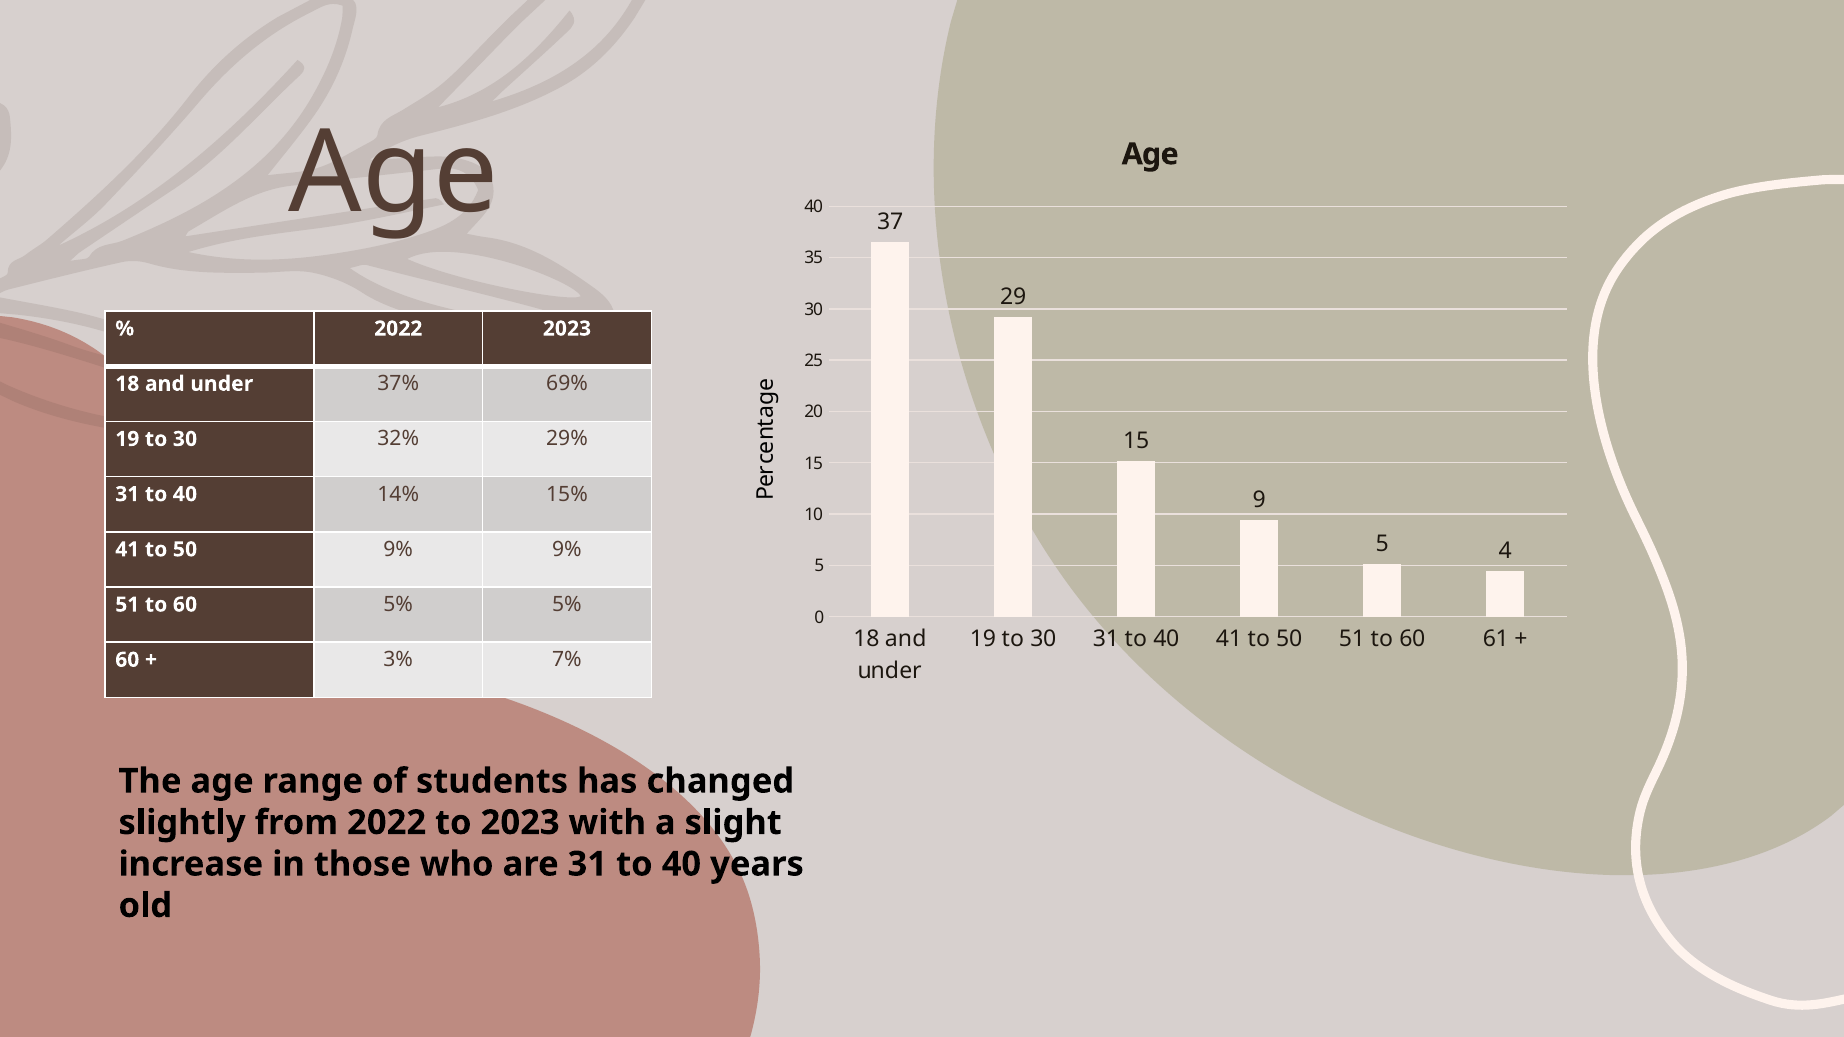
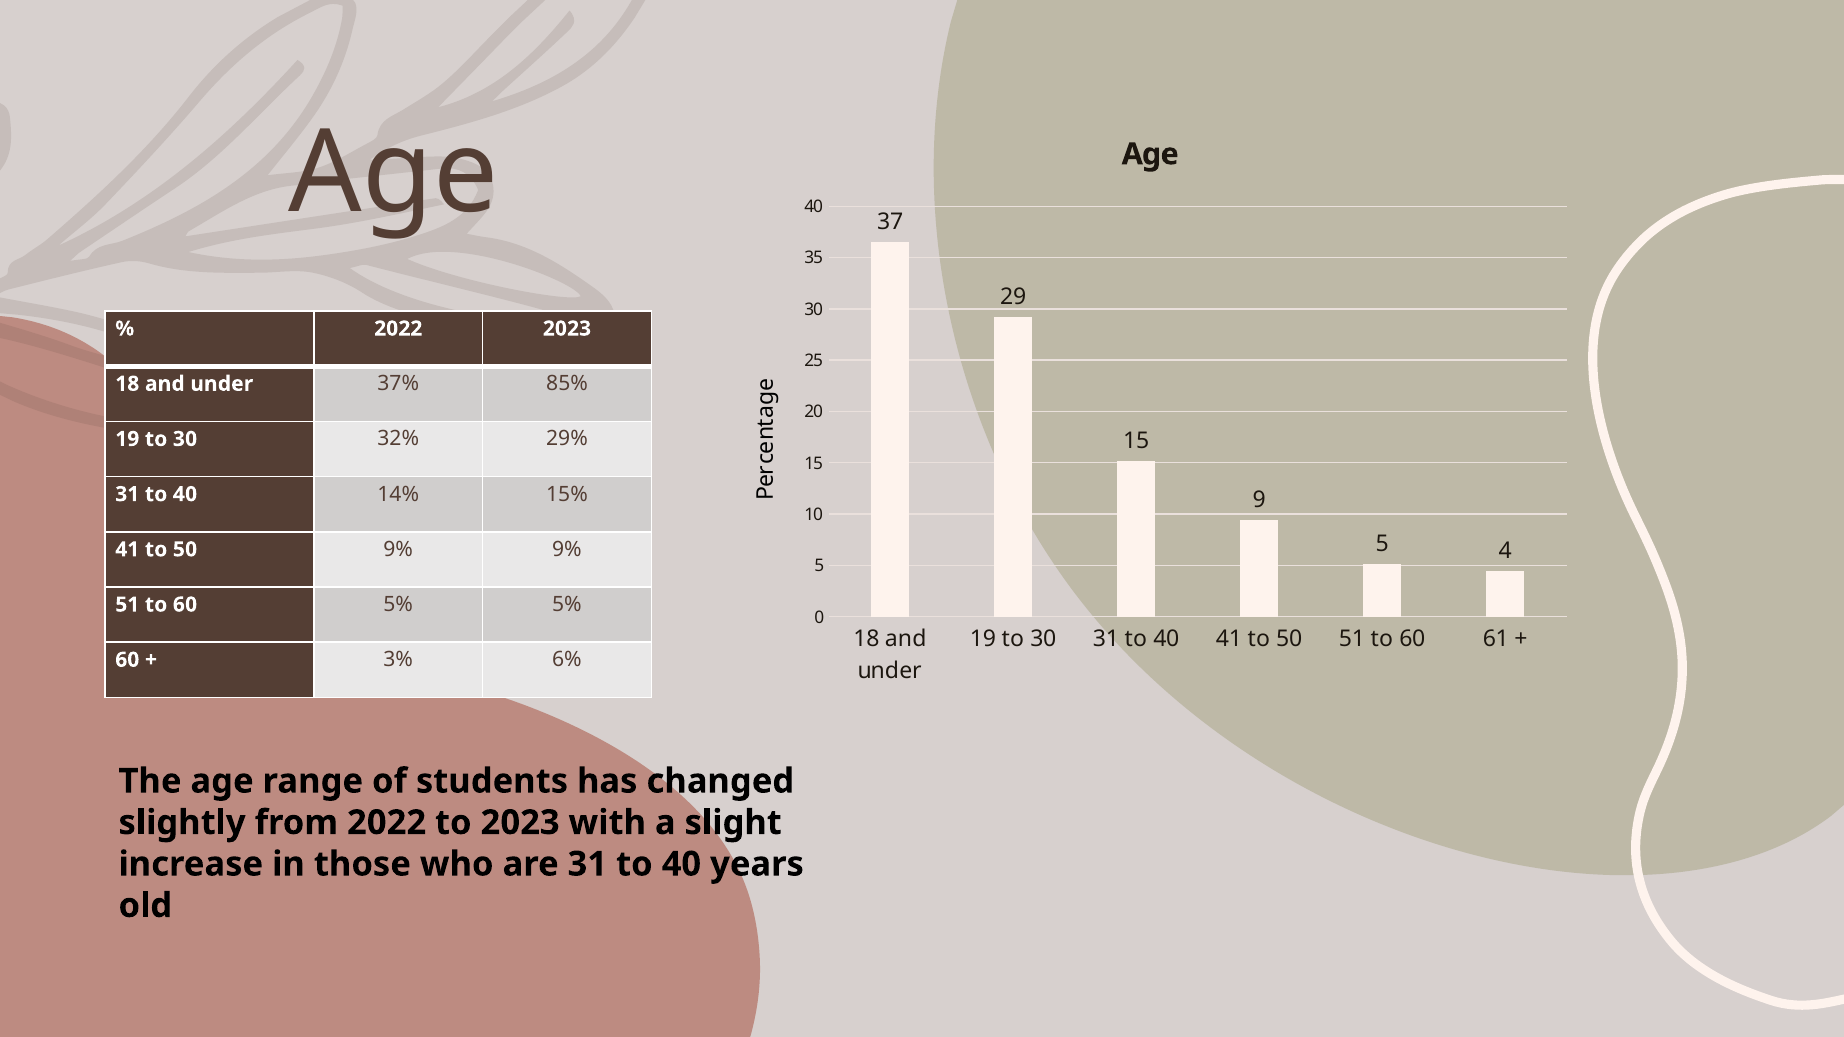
69%: 69% -> 85% (567, 384)
7%: 7% -> 6% (567, 660)
